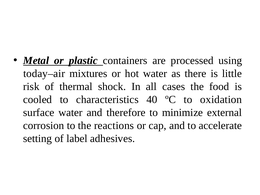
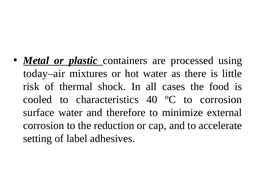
to oxidation: oxidation -> corrosion (221, 100)
reactions: reactions -> reduction (114, 126)
